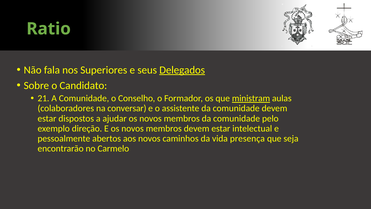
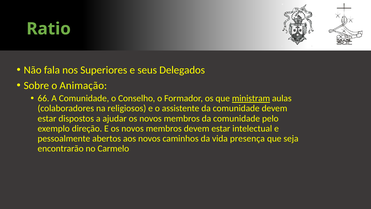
Delegados underline: present -> none (182, 70)
Candidato: Candidato -> Animação (83, 85)
21: 21 -> 66 (43, 98)
conversar: conversar -> religiosos (127, 108)
